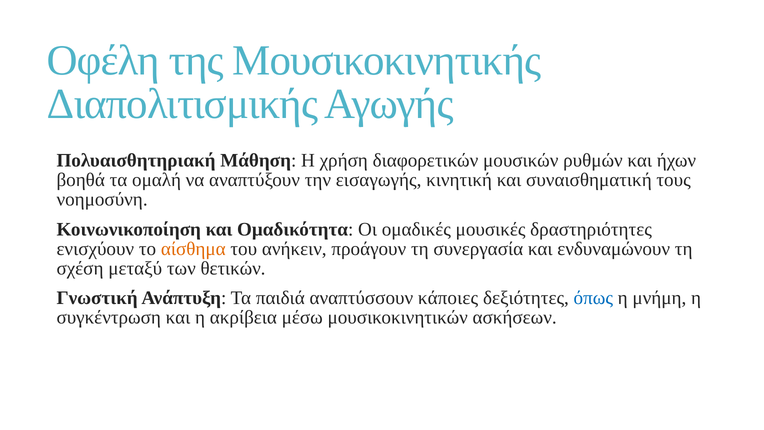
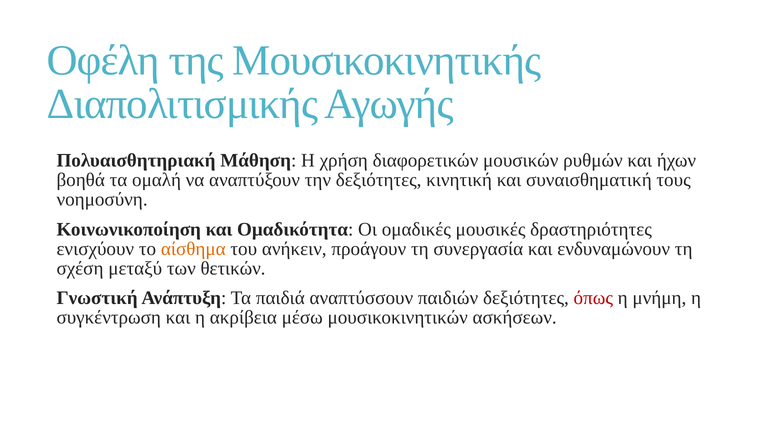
την εισαγωγής: εισαγωγής -> δεξιότητες (379, 180)
κάποιες: κάποιες -> παιδιών (448, 298)
όπως colour: blue -> red (593, 298)
